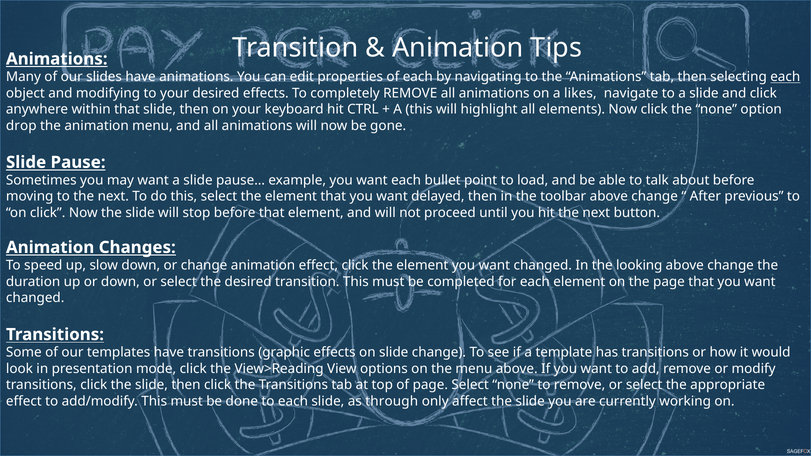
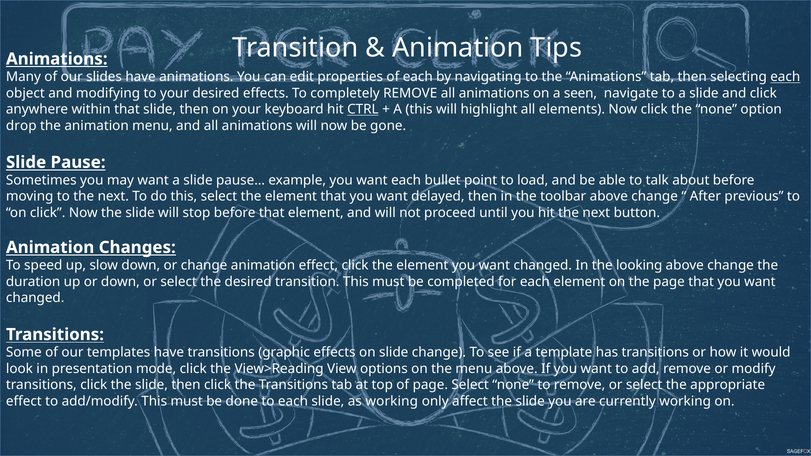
likes: likes -> seen (580, 93)
CTRL underline: none -> present (363, 109)
as through: through -> working (392, 401)
